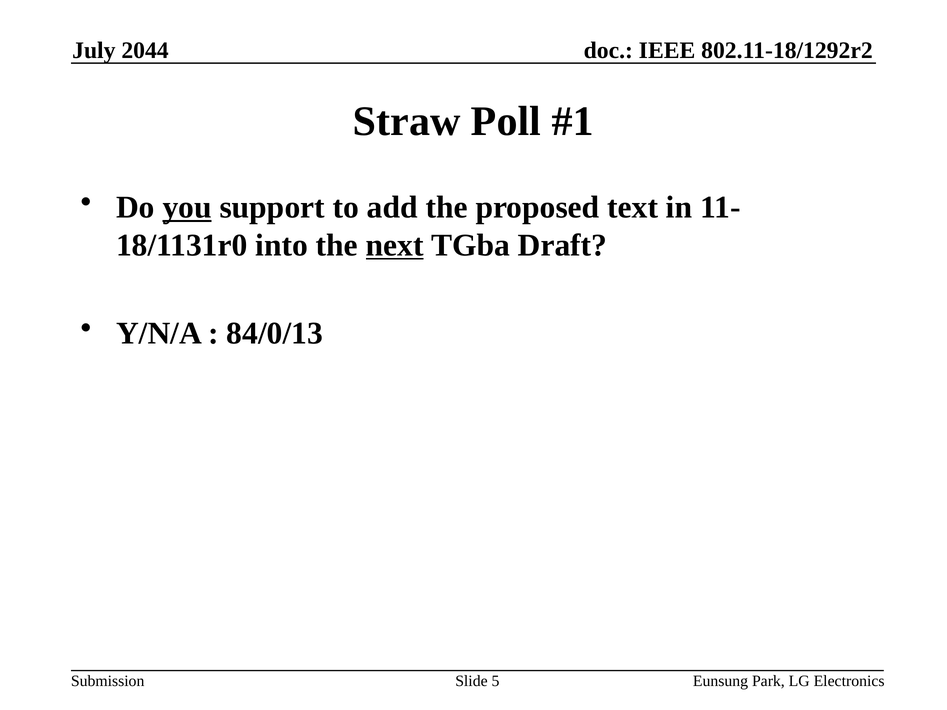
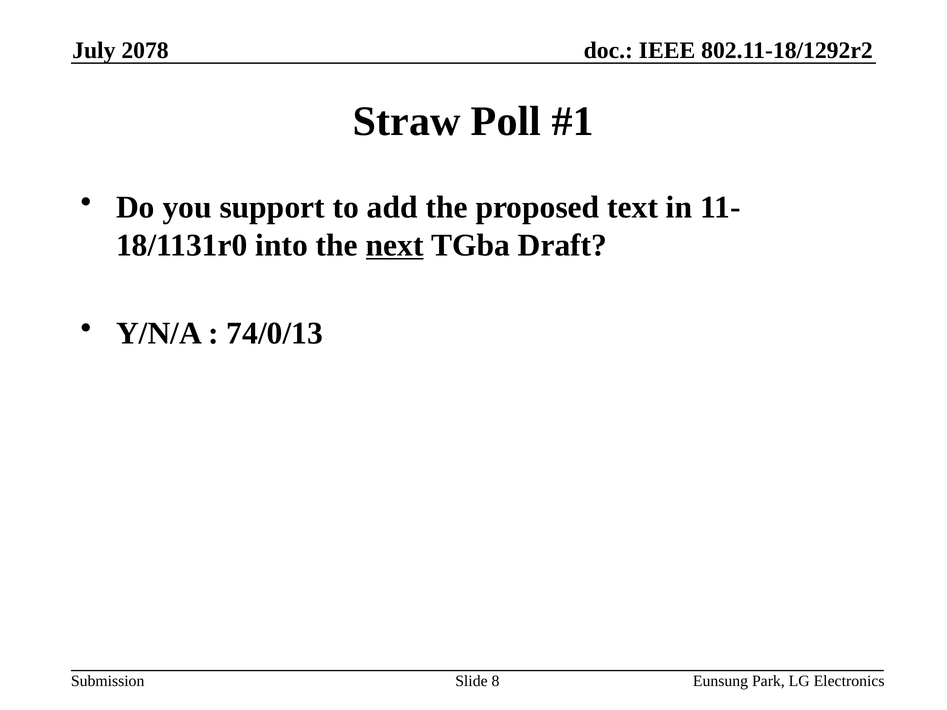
2044: 2044 -> 2078 (145, 51)
you underline: present -> none (187, 207)
84/0/13: 84/0/13 -> 74/0/13 (275, 334)
5: 5 -> 8 (496, 681)
